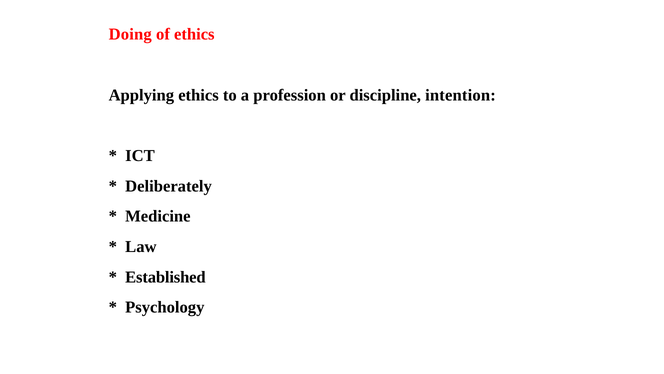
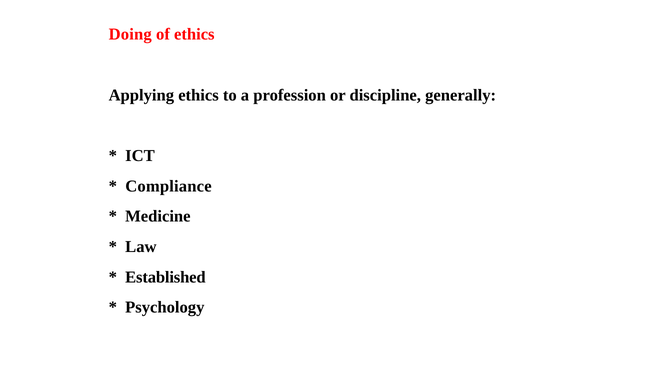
intention: intention -> generally (461, 95)
Deliberately: Deliberately -> Compliance (168, 186)
